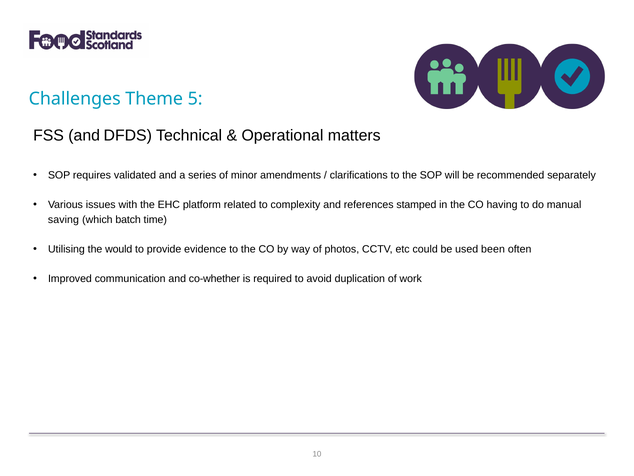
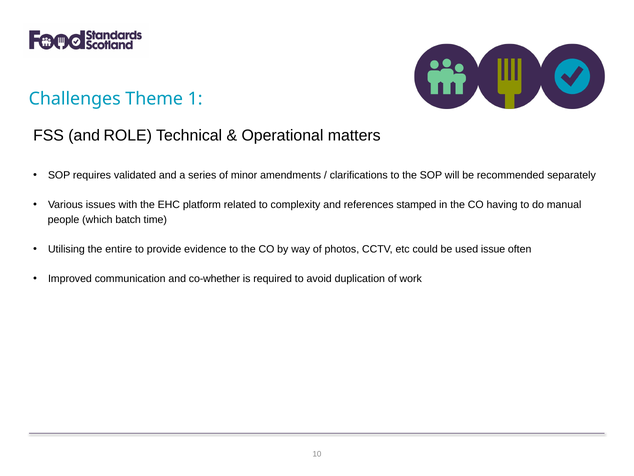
5: 5 -> 1 (195, 99)
DFDS: DFDS -> ROLE (128, 135)
saving: saving -> people (64, 219)
would: would -> entire (119, 249)
been: been -> issue (493, 249)
